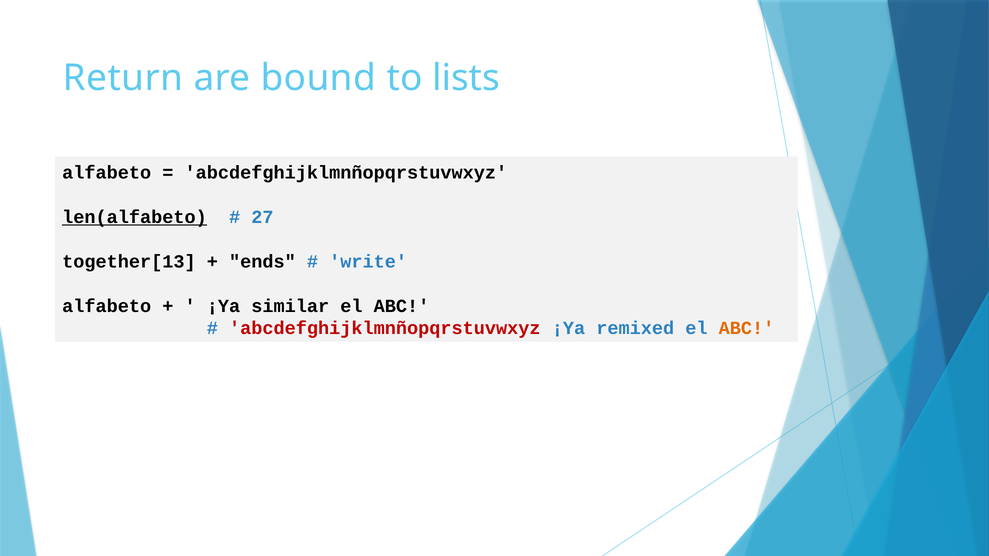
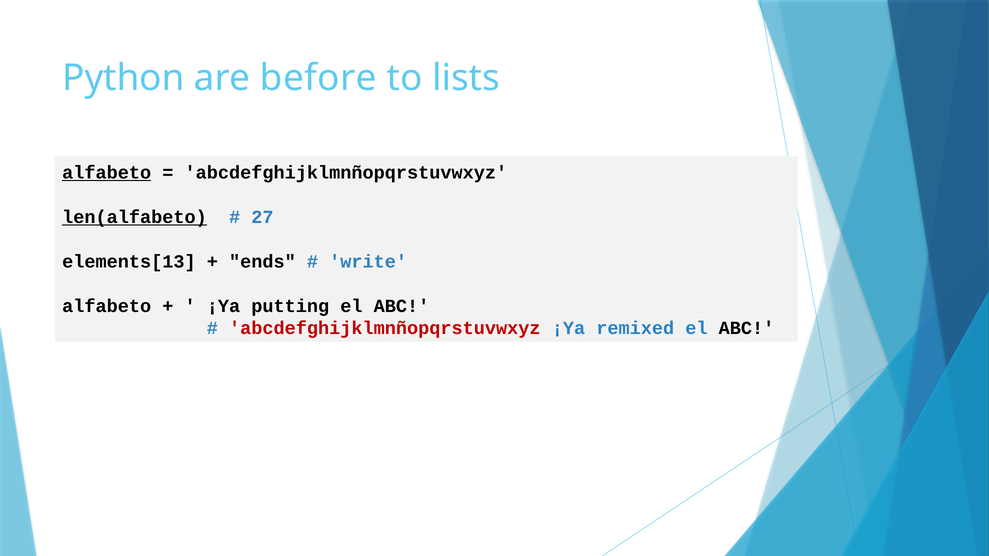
Return: Return -> Python (123, 78)
bound: bound -> before (318, 78)
alfabeto underline: none -> present (107, 173)
together[13: together[13 -> elements[13 (129, 262)
similar: similar -> putting (290, 306)
ABC colour: orange -> black (746, 328)
